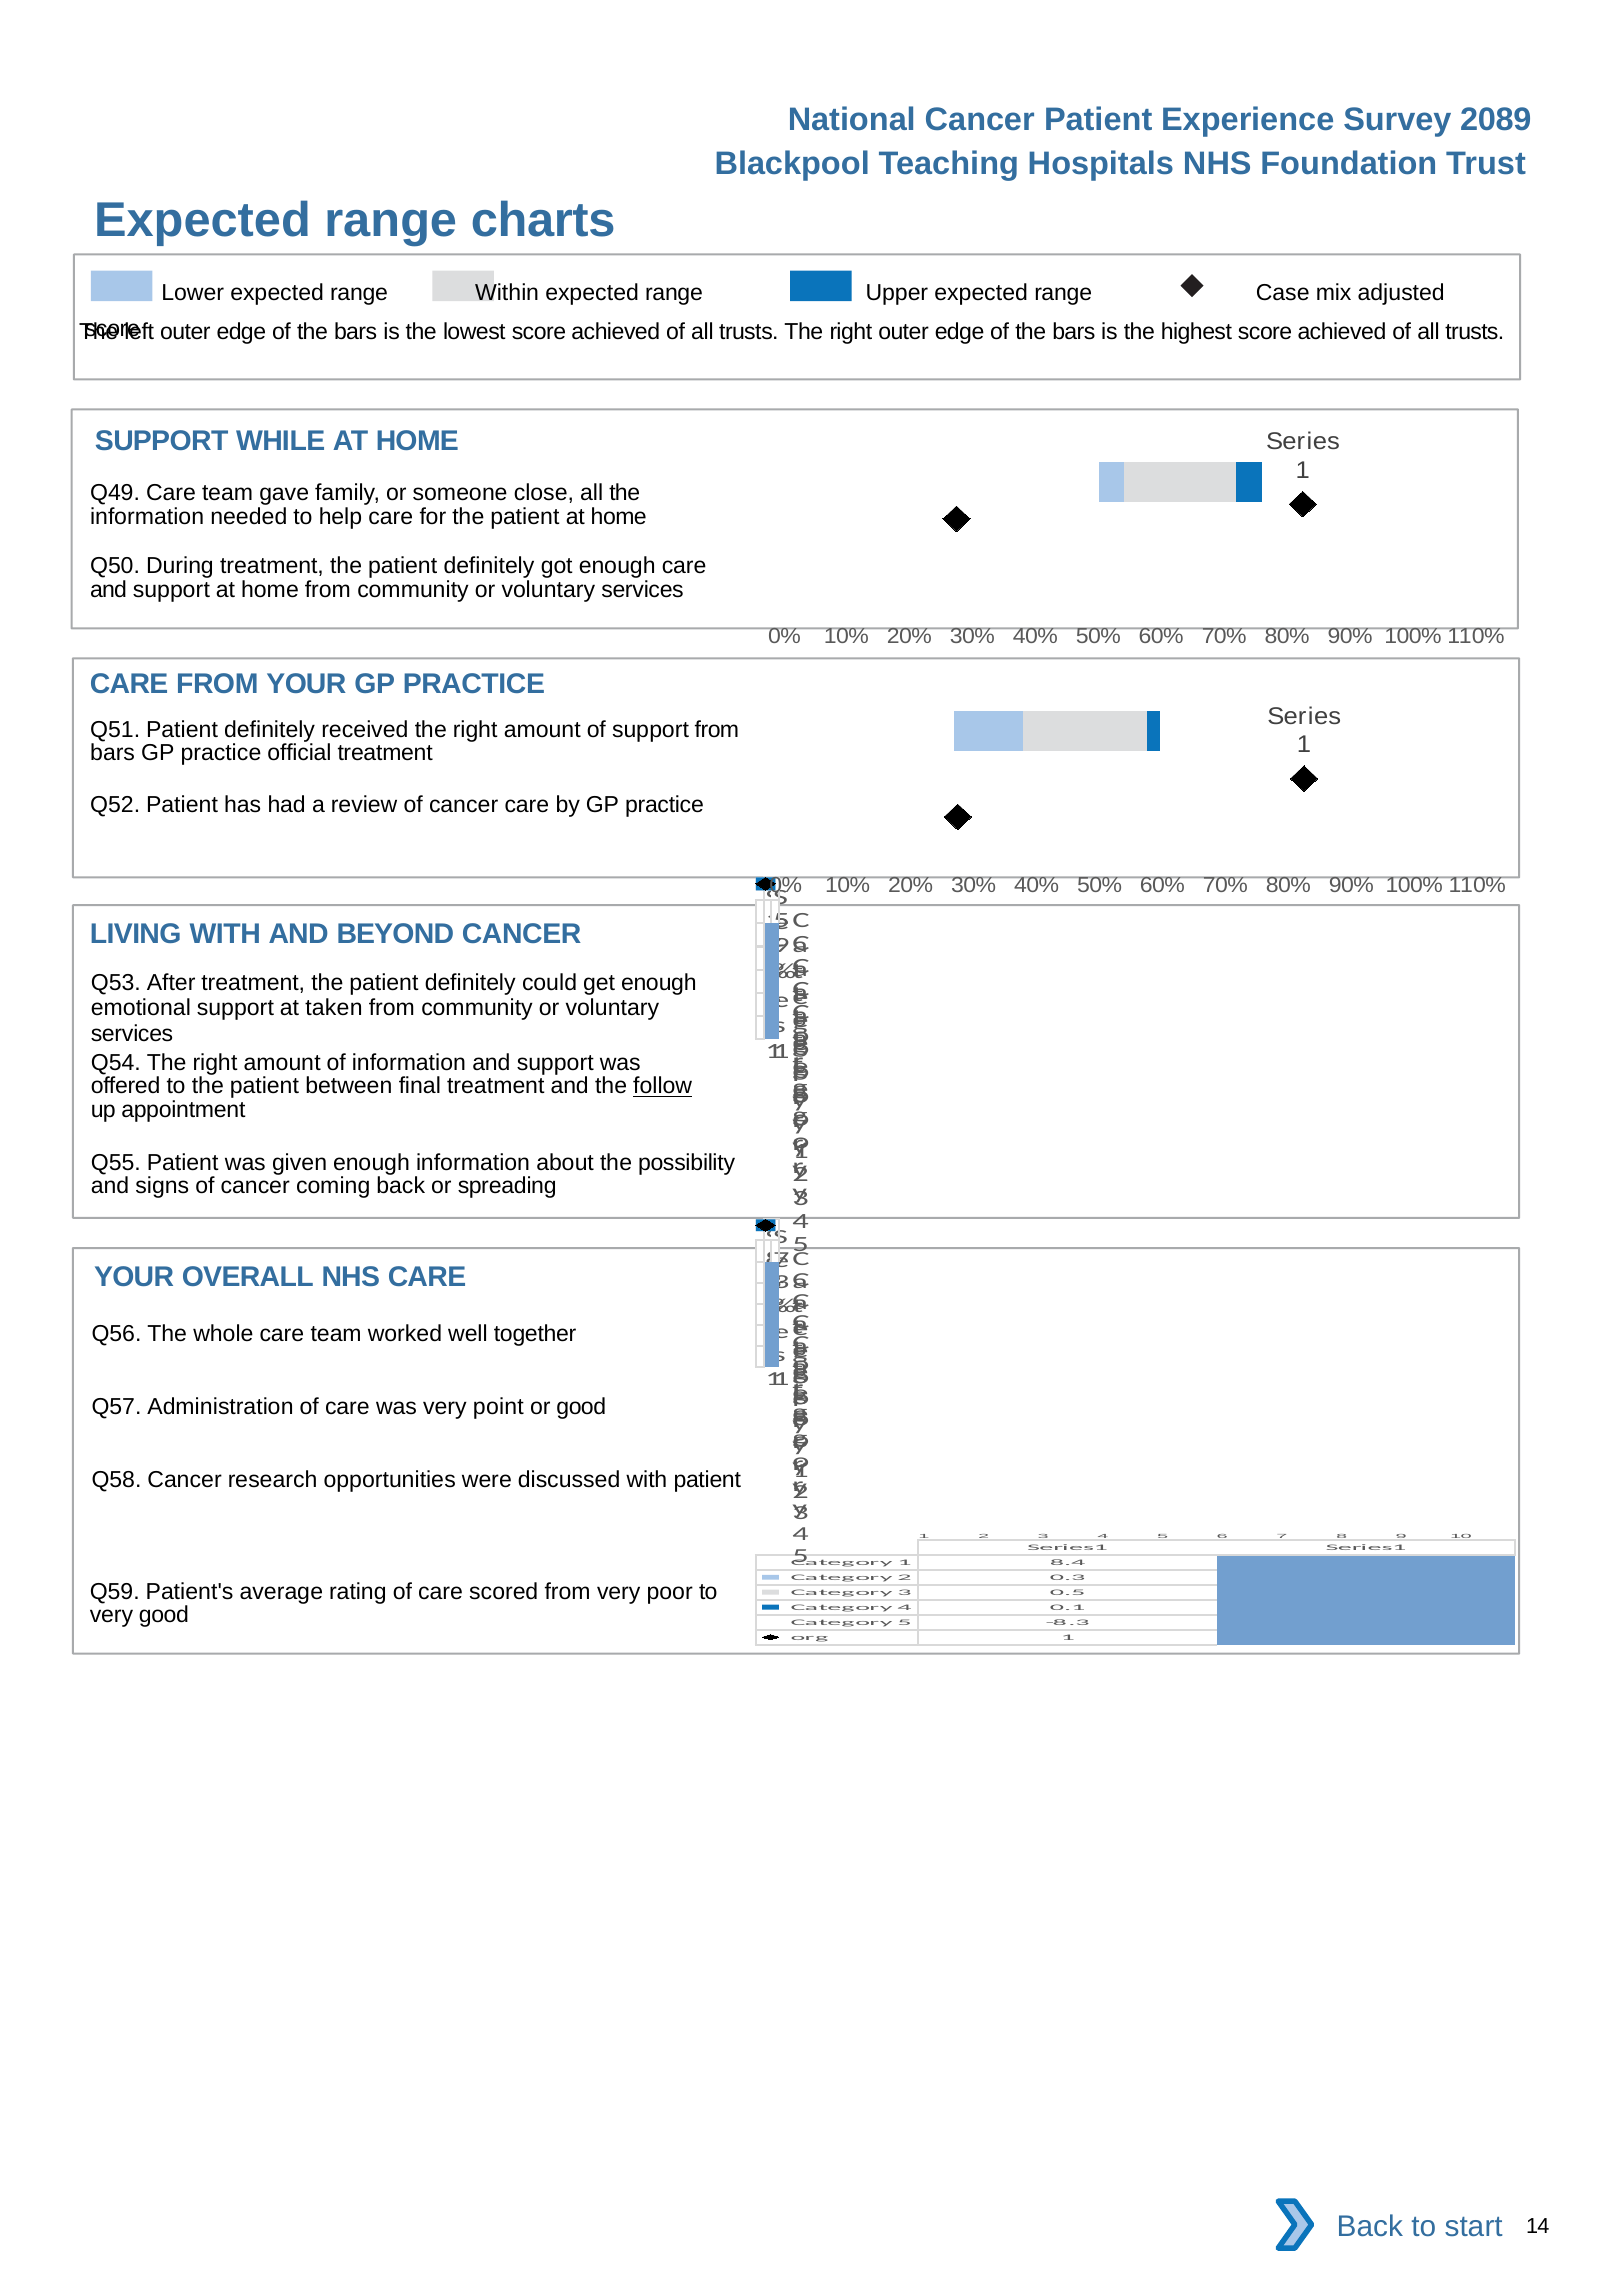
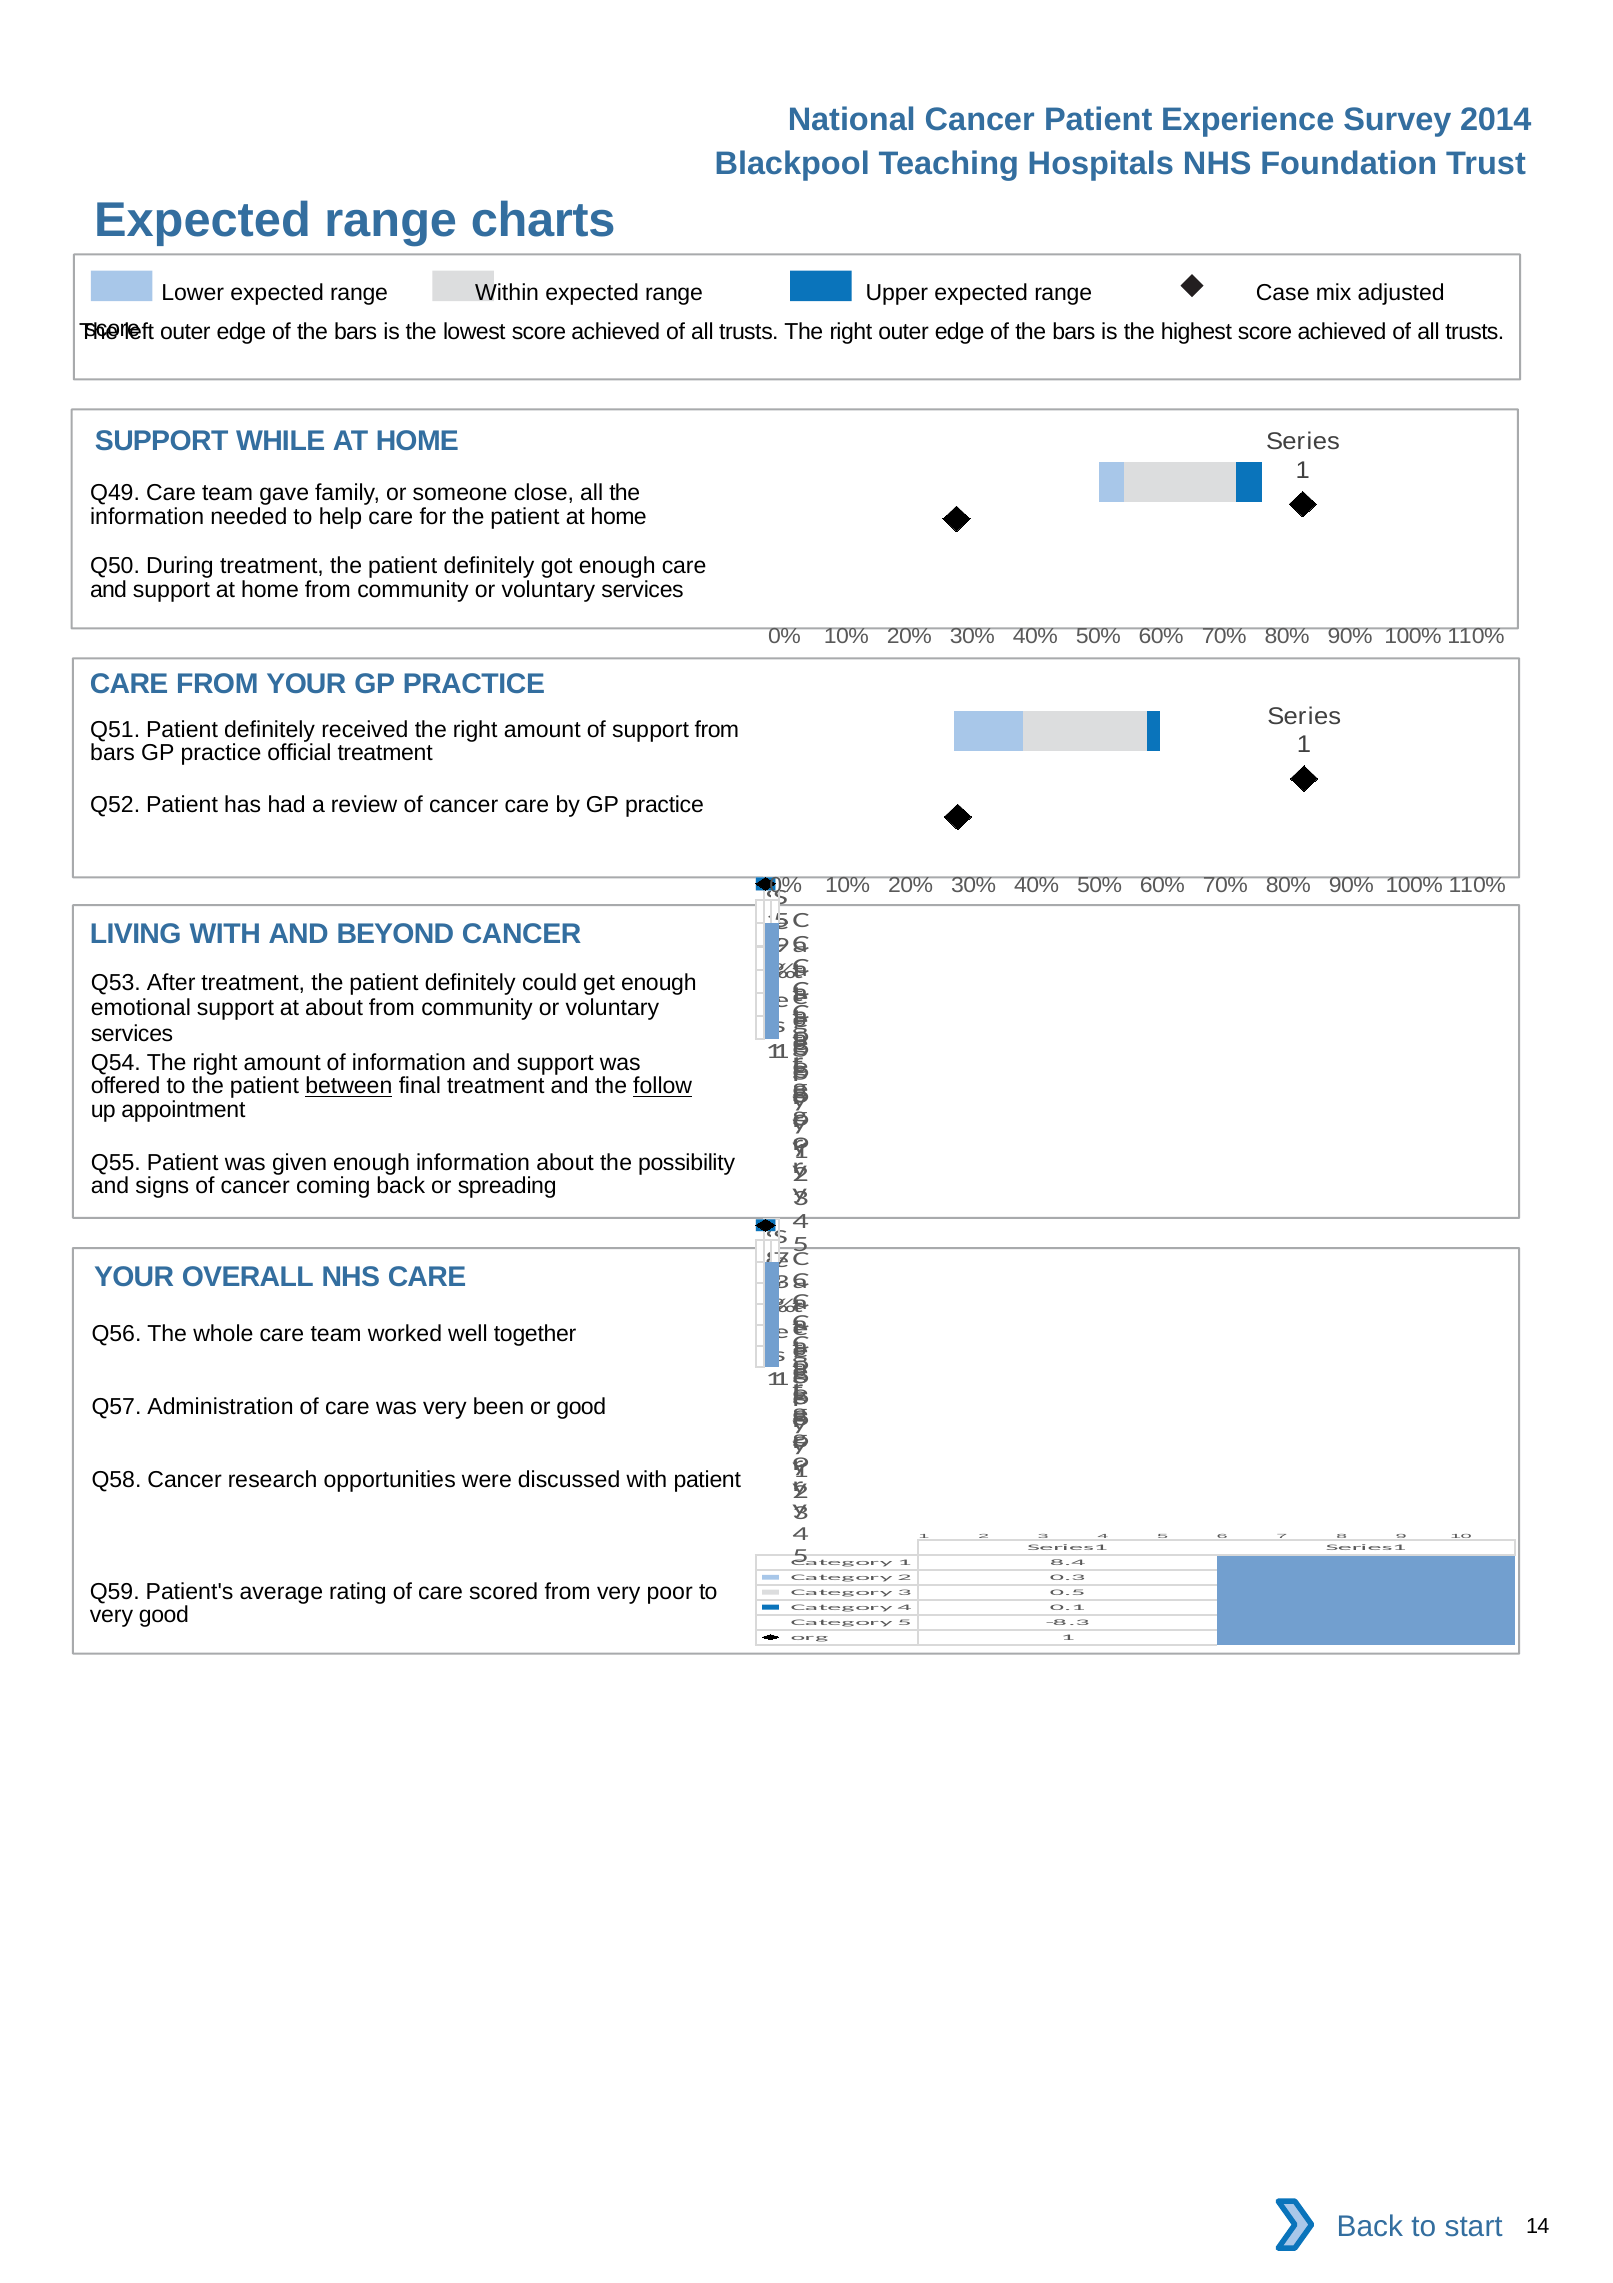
2089: 2089 -> 2014 (1496, 120)
at taken: taken -> about (334, 1008)
between underline: none -> present (349, 1086)
point: point -> been (499, 1406)
